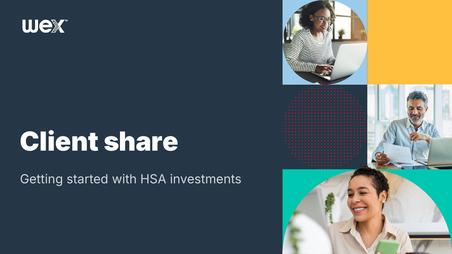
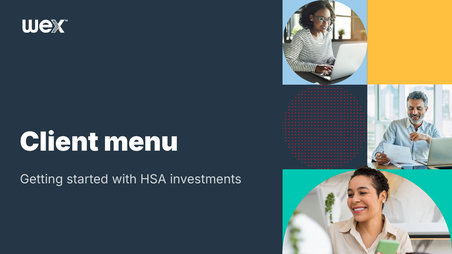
share: share -> menu (141, 142)
